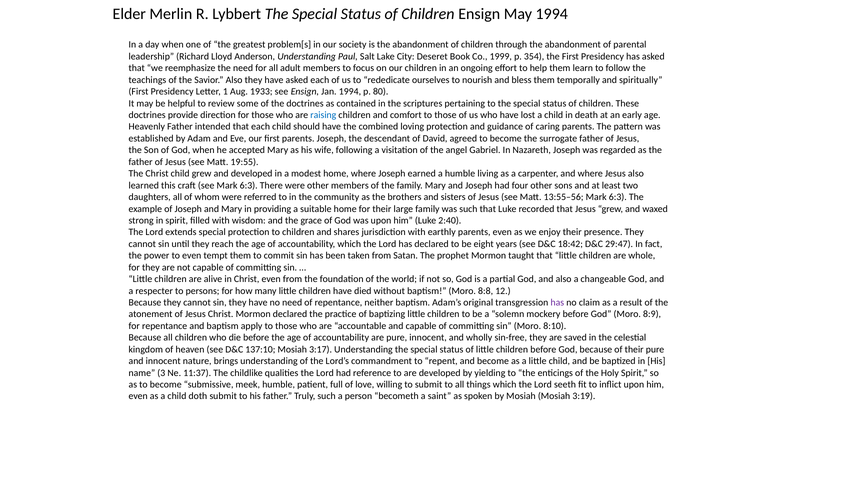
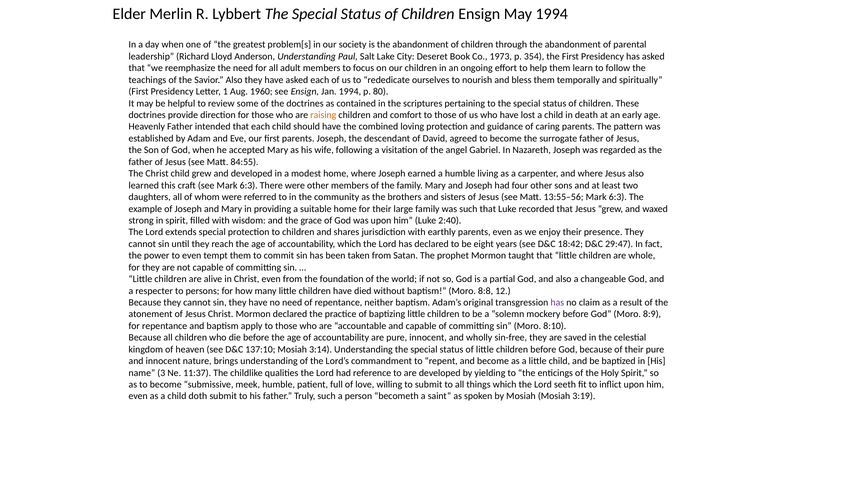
1999: 1999 -> 1973 (501, 56)
1933: 1933 -> 1960 (261, 92)
raising colour: blue -> orange (323, 115)
19:55: 19:55 -> 84:55 (245, 162)
3:17: 3:17 -> 3:14 (321, 349)
